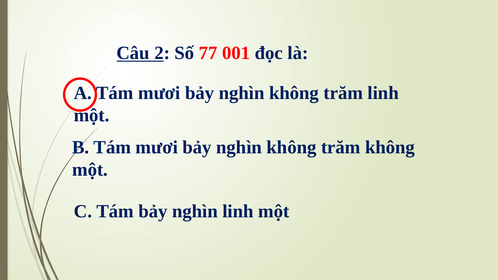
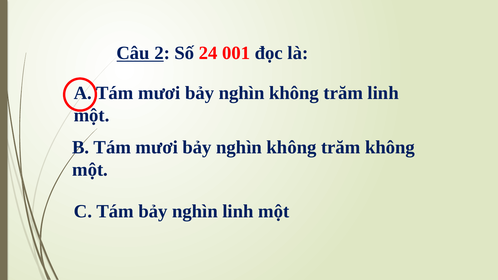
77: 77 -> 24 (208, 53)
